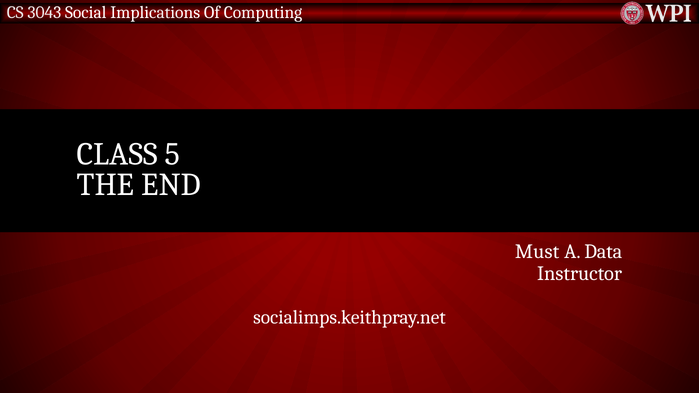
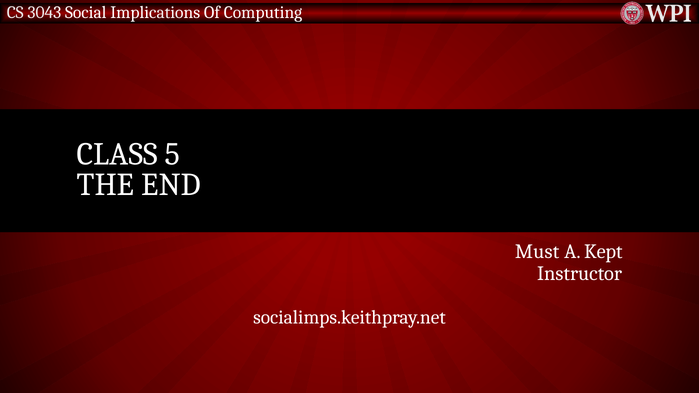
Data: Data -> Kept (603, 252)
